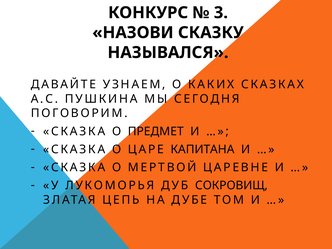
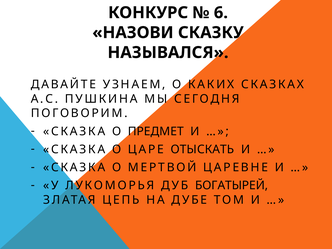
3: 3 -> 6 (221, 13)
КАПИТАНА: КАПИТАНА -> ОТЫСКАТЬ (202, 149)
СОКРОВИЩ: СОКРОВИЩ -> БОГАТЫРЕЙ (232, 186)
